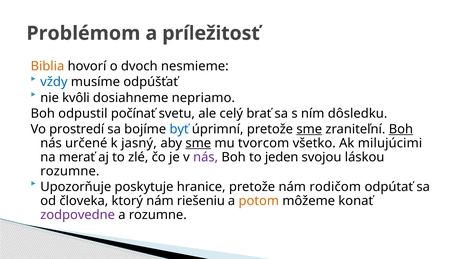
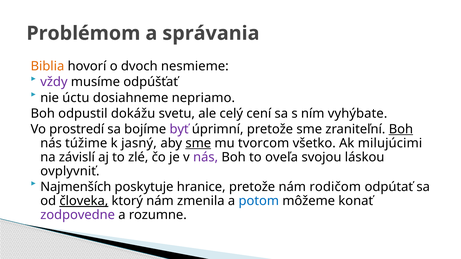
príležitosť: príležitosť -> správania (211, 33)
vždy colour: blue -> purple (54, 82)
kvôli: kvôli -> úctu (76, 98)
počínať: počínať -> dokážu (133, 114)
brať: brať -> cení (259, 114)
dôsledku: dôsledku -> vyhýbate (358, 114)
byť colour: blue -> purple (179, 129)
sme underline: present -> none (309, 129)
určené: určené -> túžime (86, 143)
merať: merať -> závislí (77, 157)
jeden: jeden -> oveľa (282, 157)
rozumne: rozumne -> ovplyvniť (70, 171)
Upozorňuje: Upozorňuje -> Najmenších (76, 187)
človeka underline: none -> present (84, 201)
riešeniu: riešeniu -> zmenila (201, 201)
potom colour: orange -> blue (259, 201)
